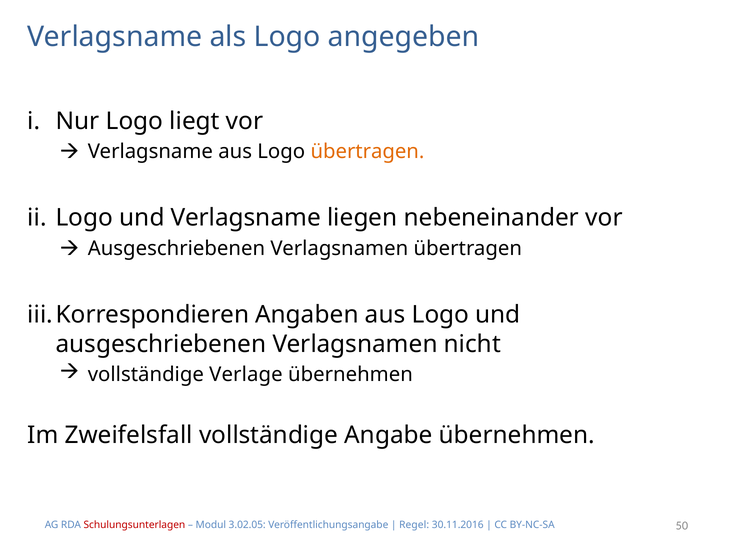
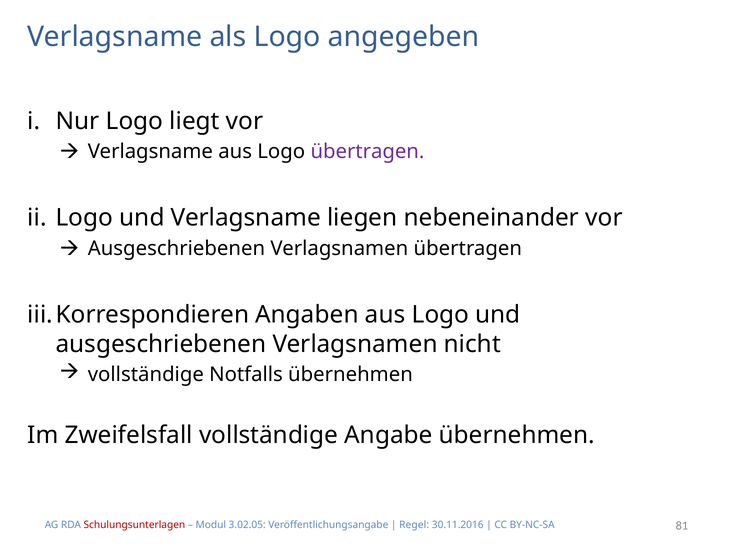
übertragen colour: orange -> purple (367, 152)
Verlage: Verlage -> Notfalls (246, 375)
50: 50 -> 81 (682, 526)
